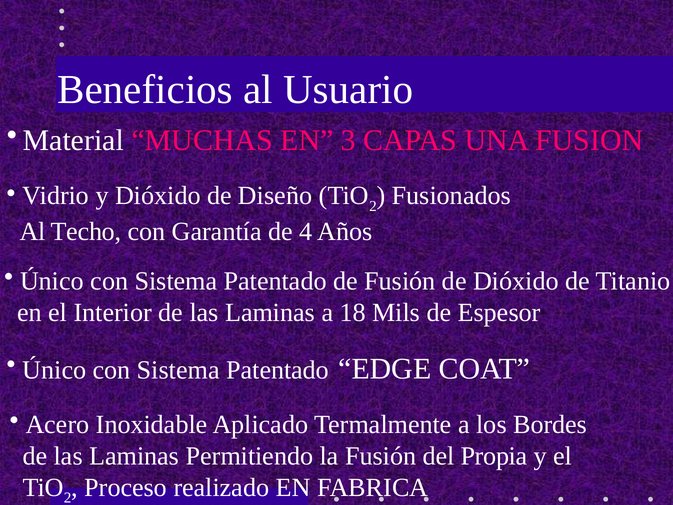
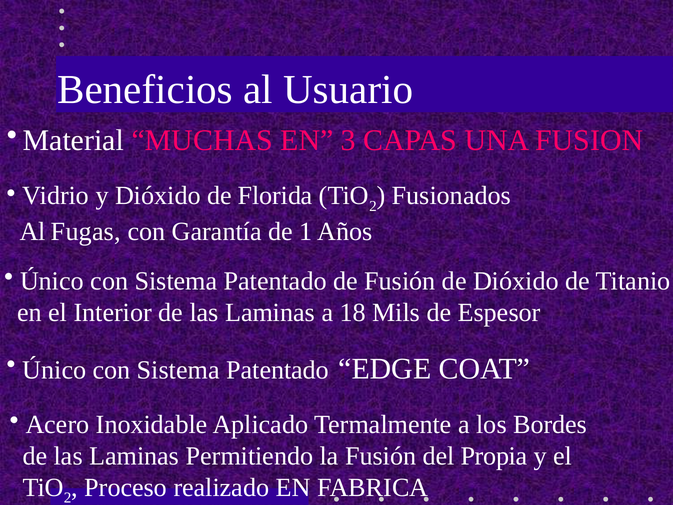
Diseño: Diseño -> Florida (275, 196)
Techo: Techo -> Fugas (86, 231)
4: 4 -> 1 (306, 231)
